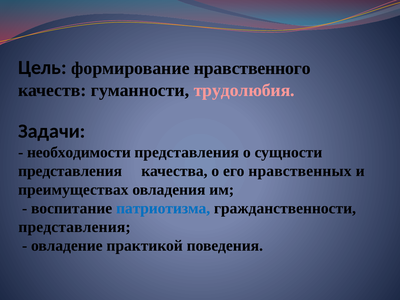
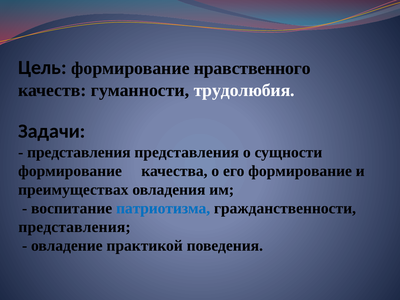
трудолюбия colour: pink -> white (244, 90)
необходимости: необходимости -> представления (79, 152)
представления: представления -> формирование (70, 171)
его нравственных: нравственных -> формирование (300, 171)
